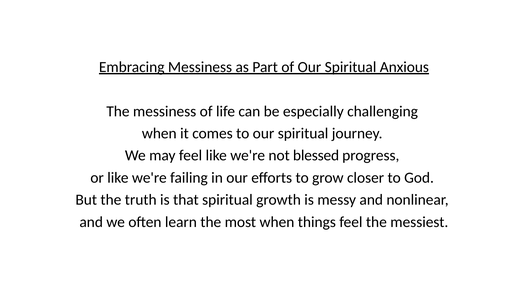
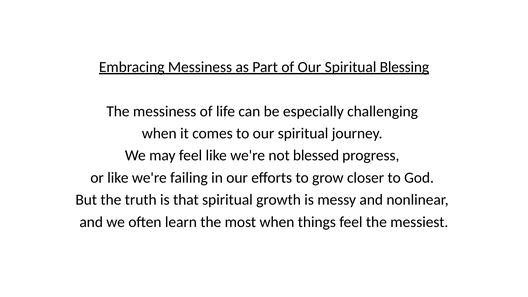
Anxious: Anxious -> Blessing (404, 67)
